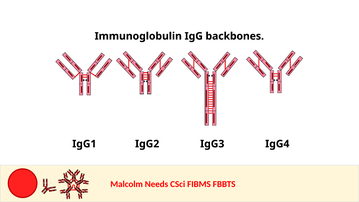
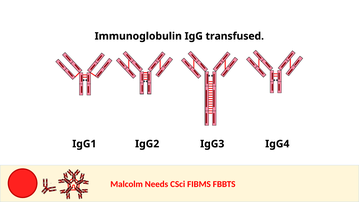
backbones: backbones -> transfused (235, 36)
